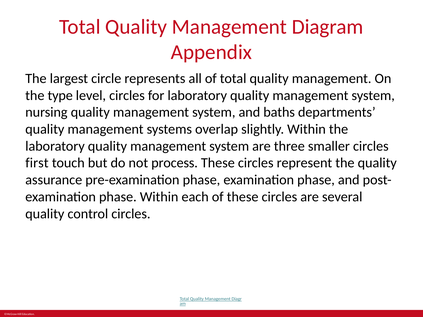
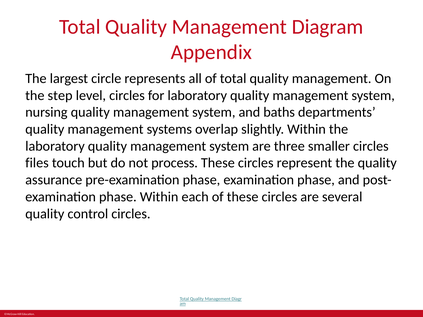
type: type -> step (60, 95)
first: first -> files (37, 163)
